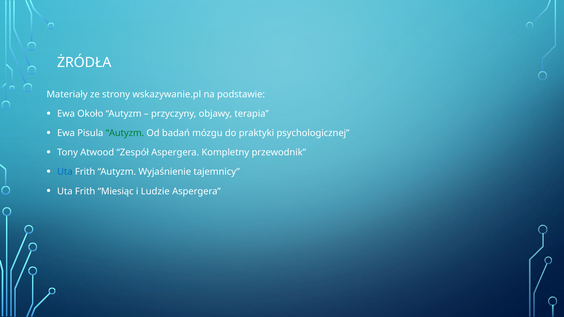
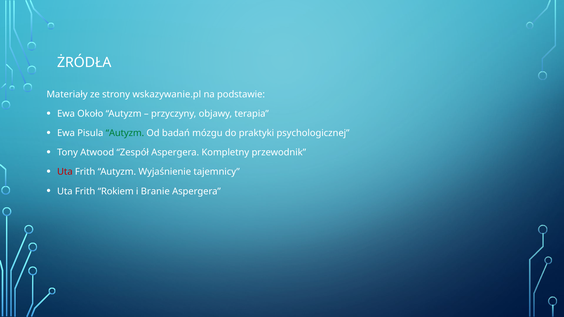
Uta colour: blue -> red (65, 172)
Miesiąc: Miesiąc -> Rokiem (116, 191)
Ludzie: Ludzie -> Branie (155, 191)
